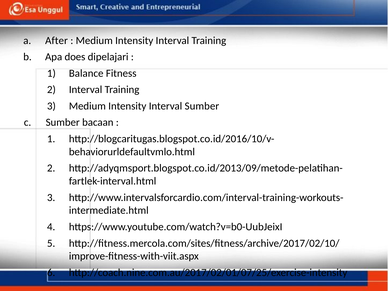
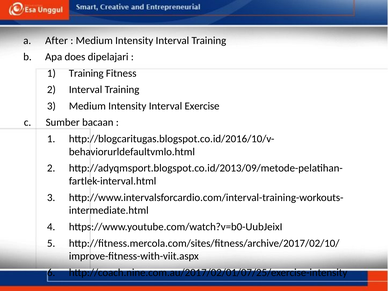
Balance: Balance -> Training (86, 73)
Interval Sumber: Sumber -> Exercise (202, 106)
